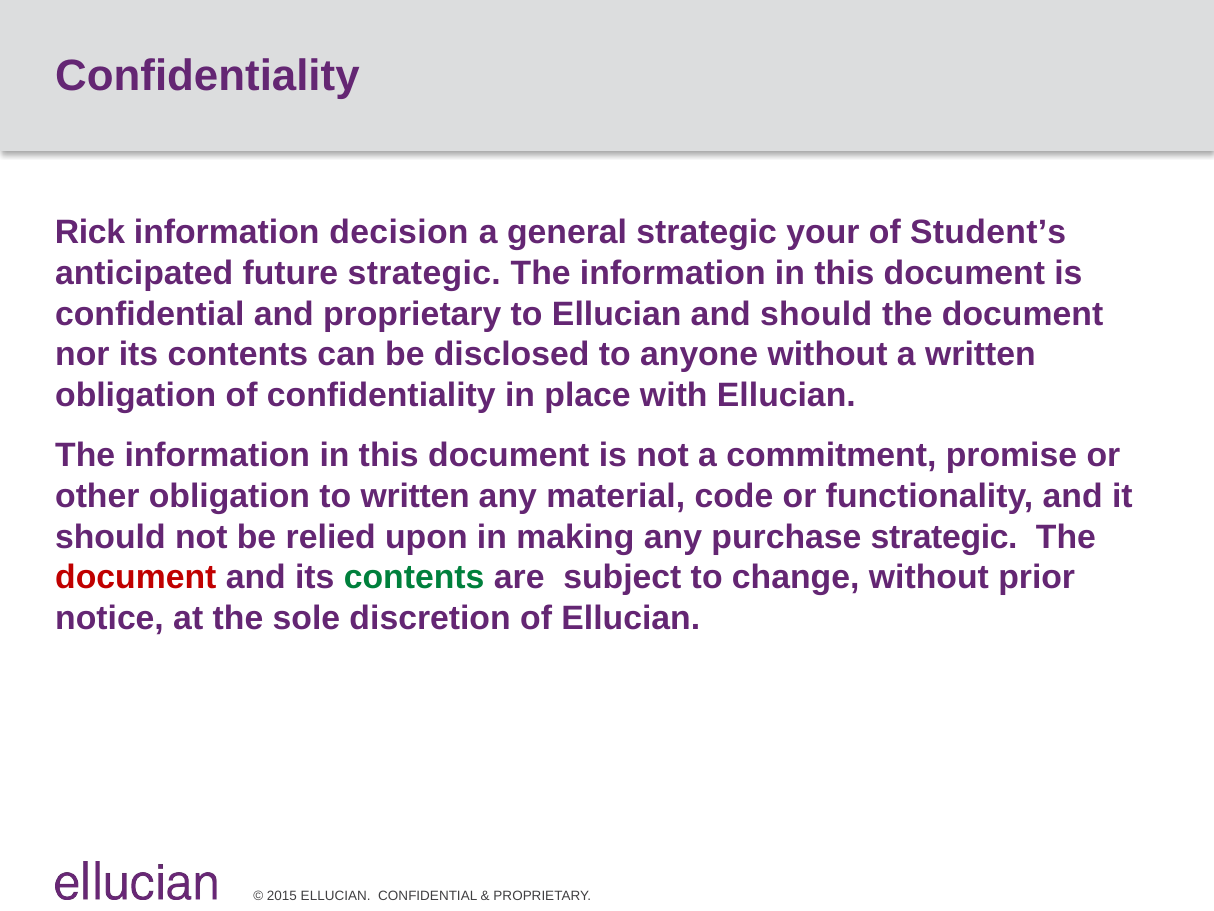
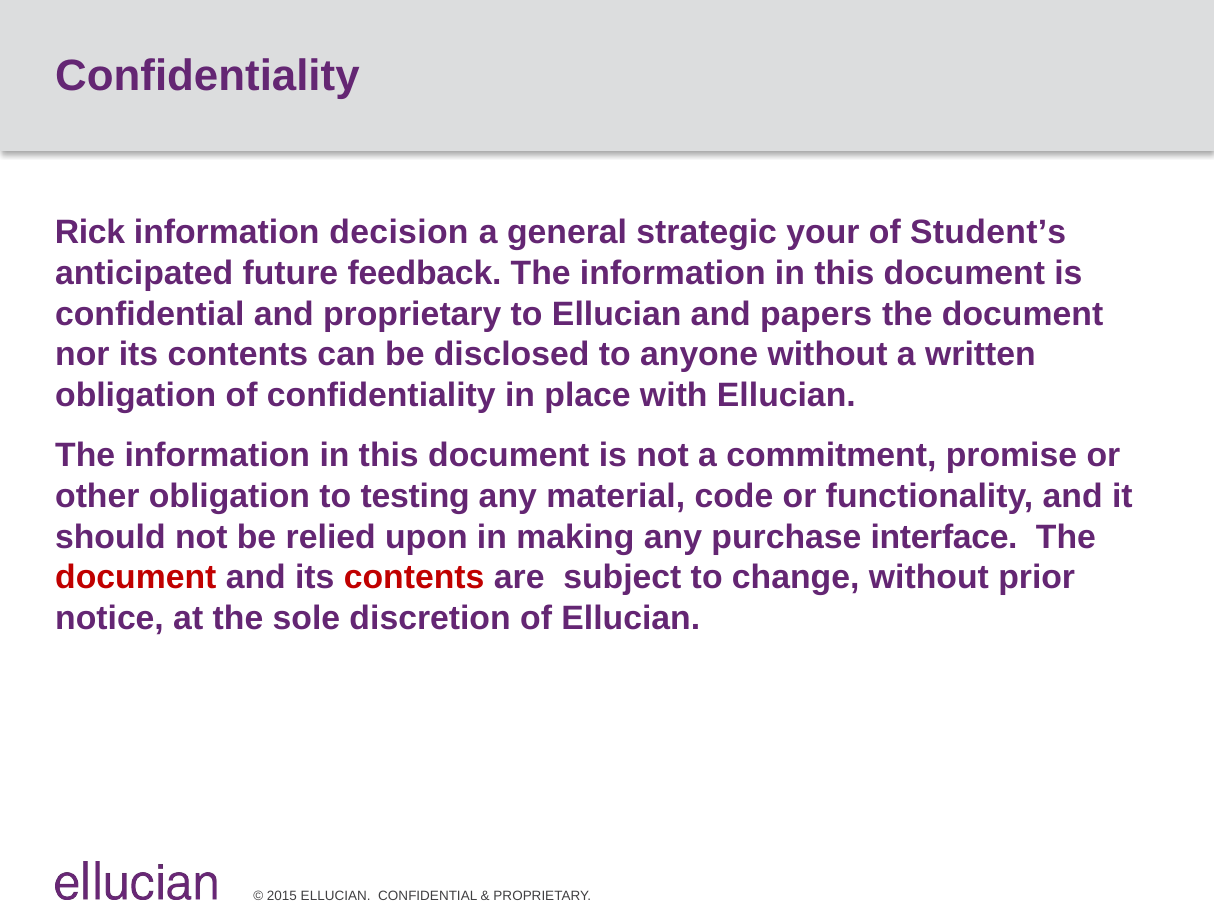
future strategic: strategic -> feedback (425, 273)
and should: should -> papers (816, 314)
to written: written -> testing (415, 496)
purchase strategic: strategic -> interface (944, 537)
contents colour: green -> red (414, 577)
